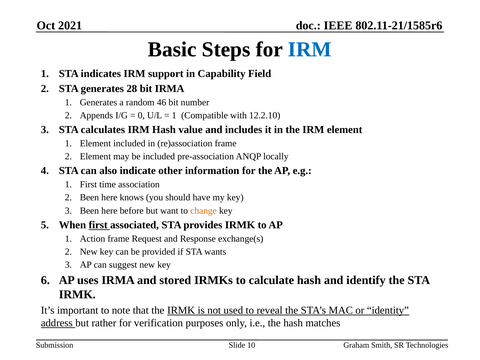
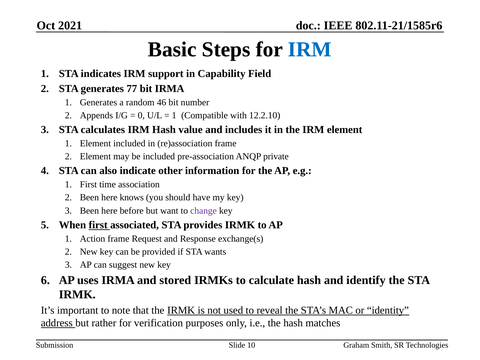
28: 28 -> 77 (132, 88)
locally: locally -> private (276, 156)
change colour: orange -> purple (204, 211)
